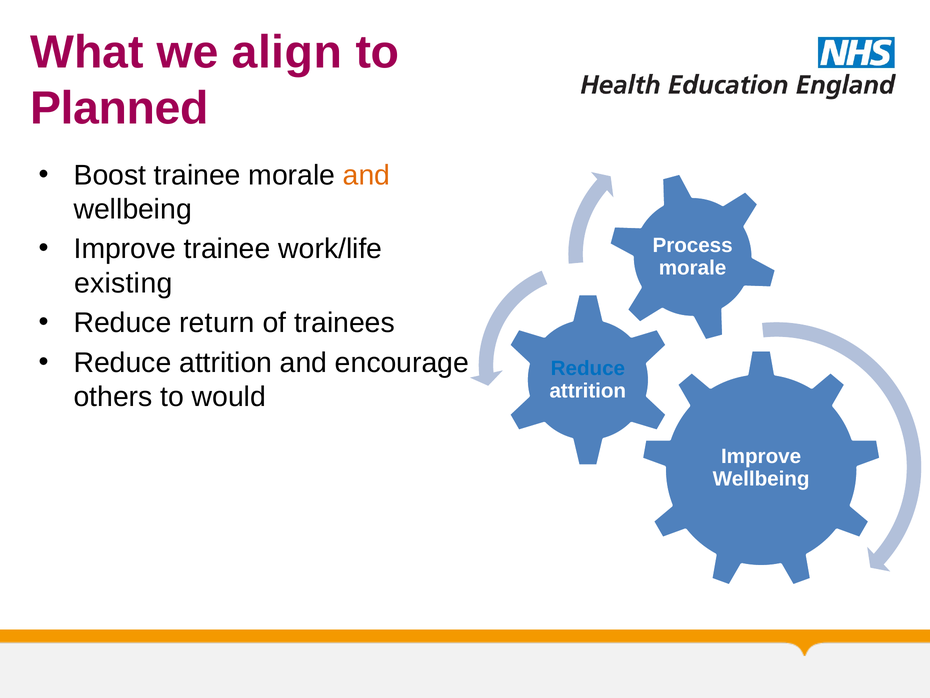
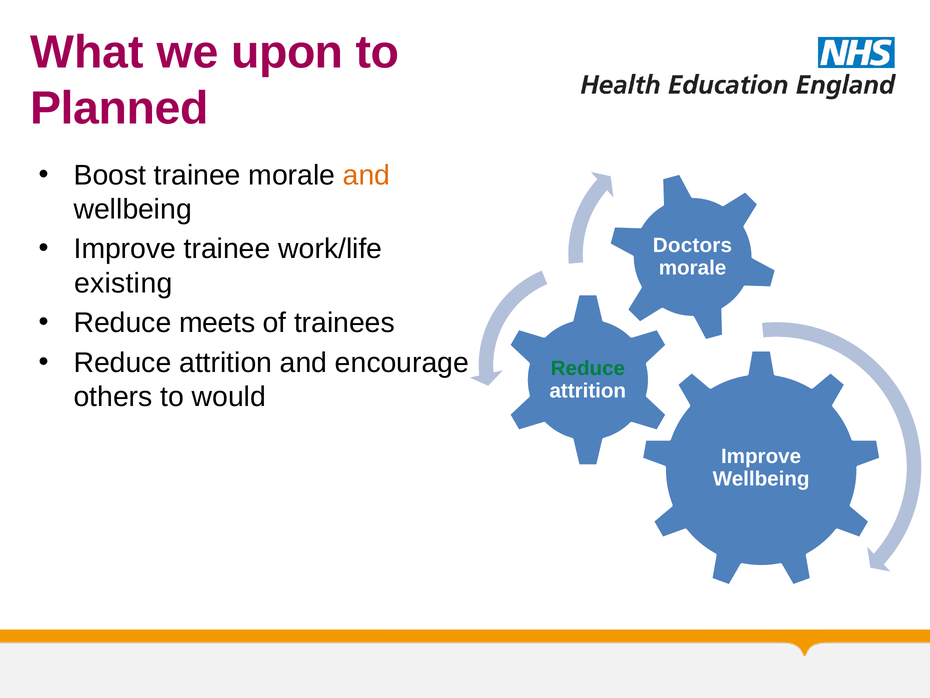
align: align -> upon (287, 52)
Process: Process -> Doctors (692, 245)
return: return -> meets (217, 323)
Reduce colour: blue -> green (588, 368)
